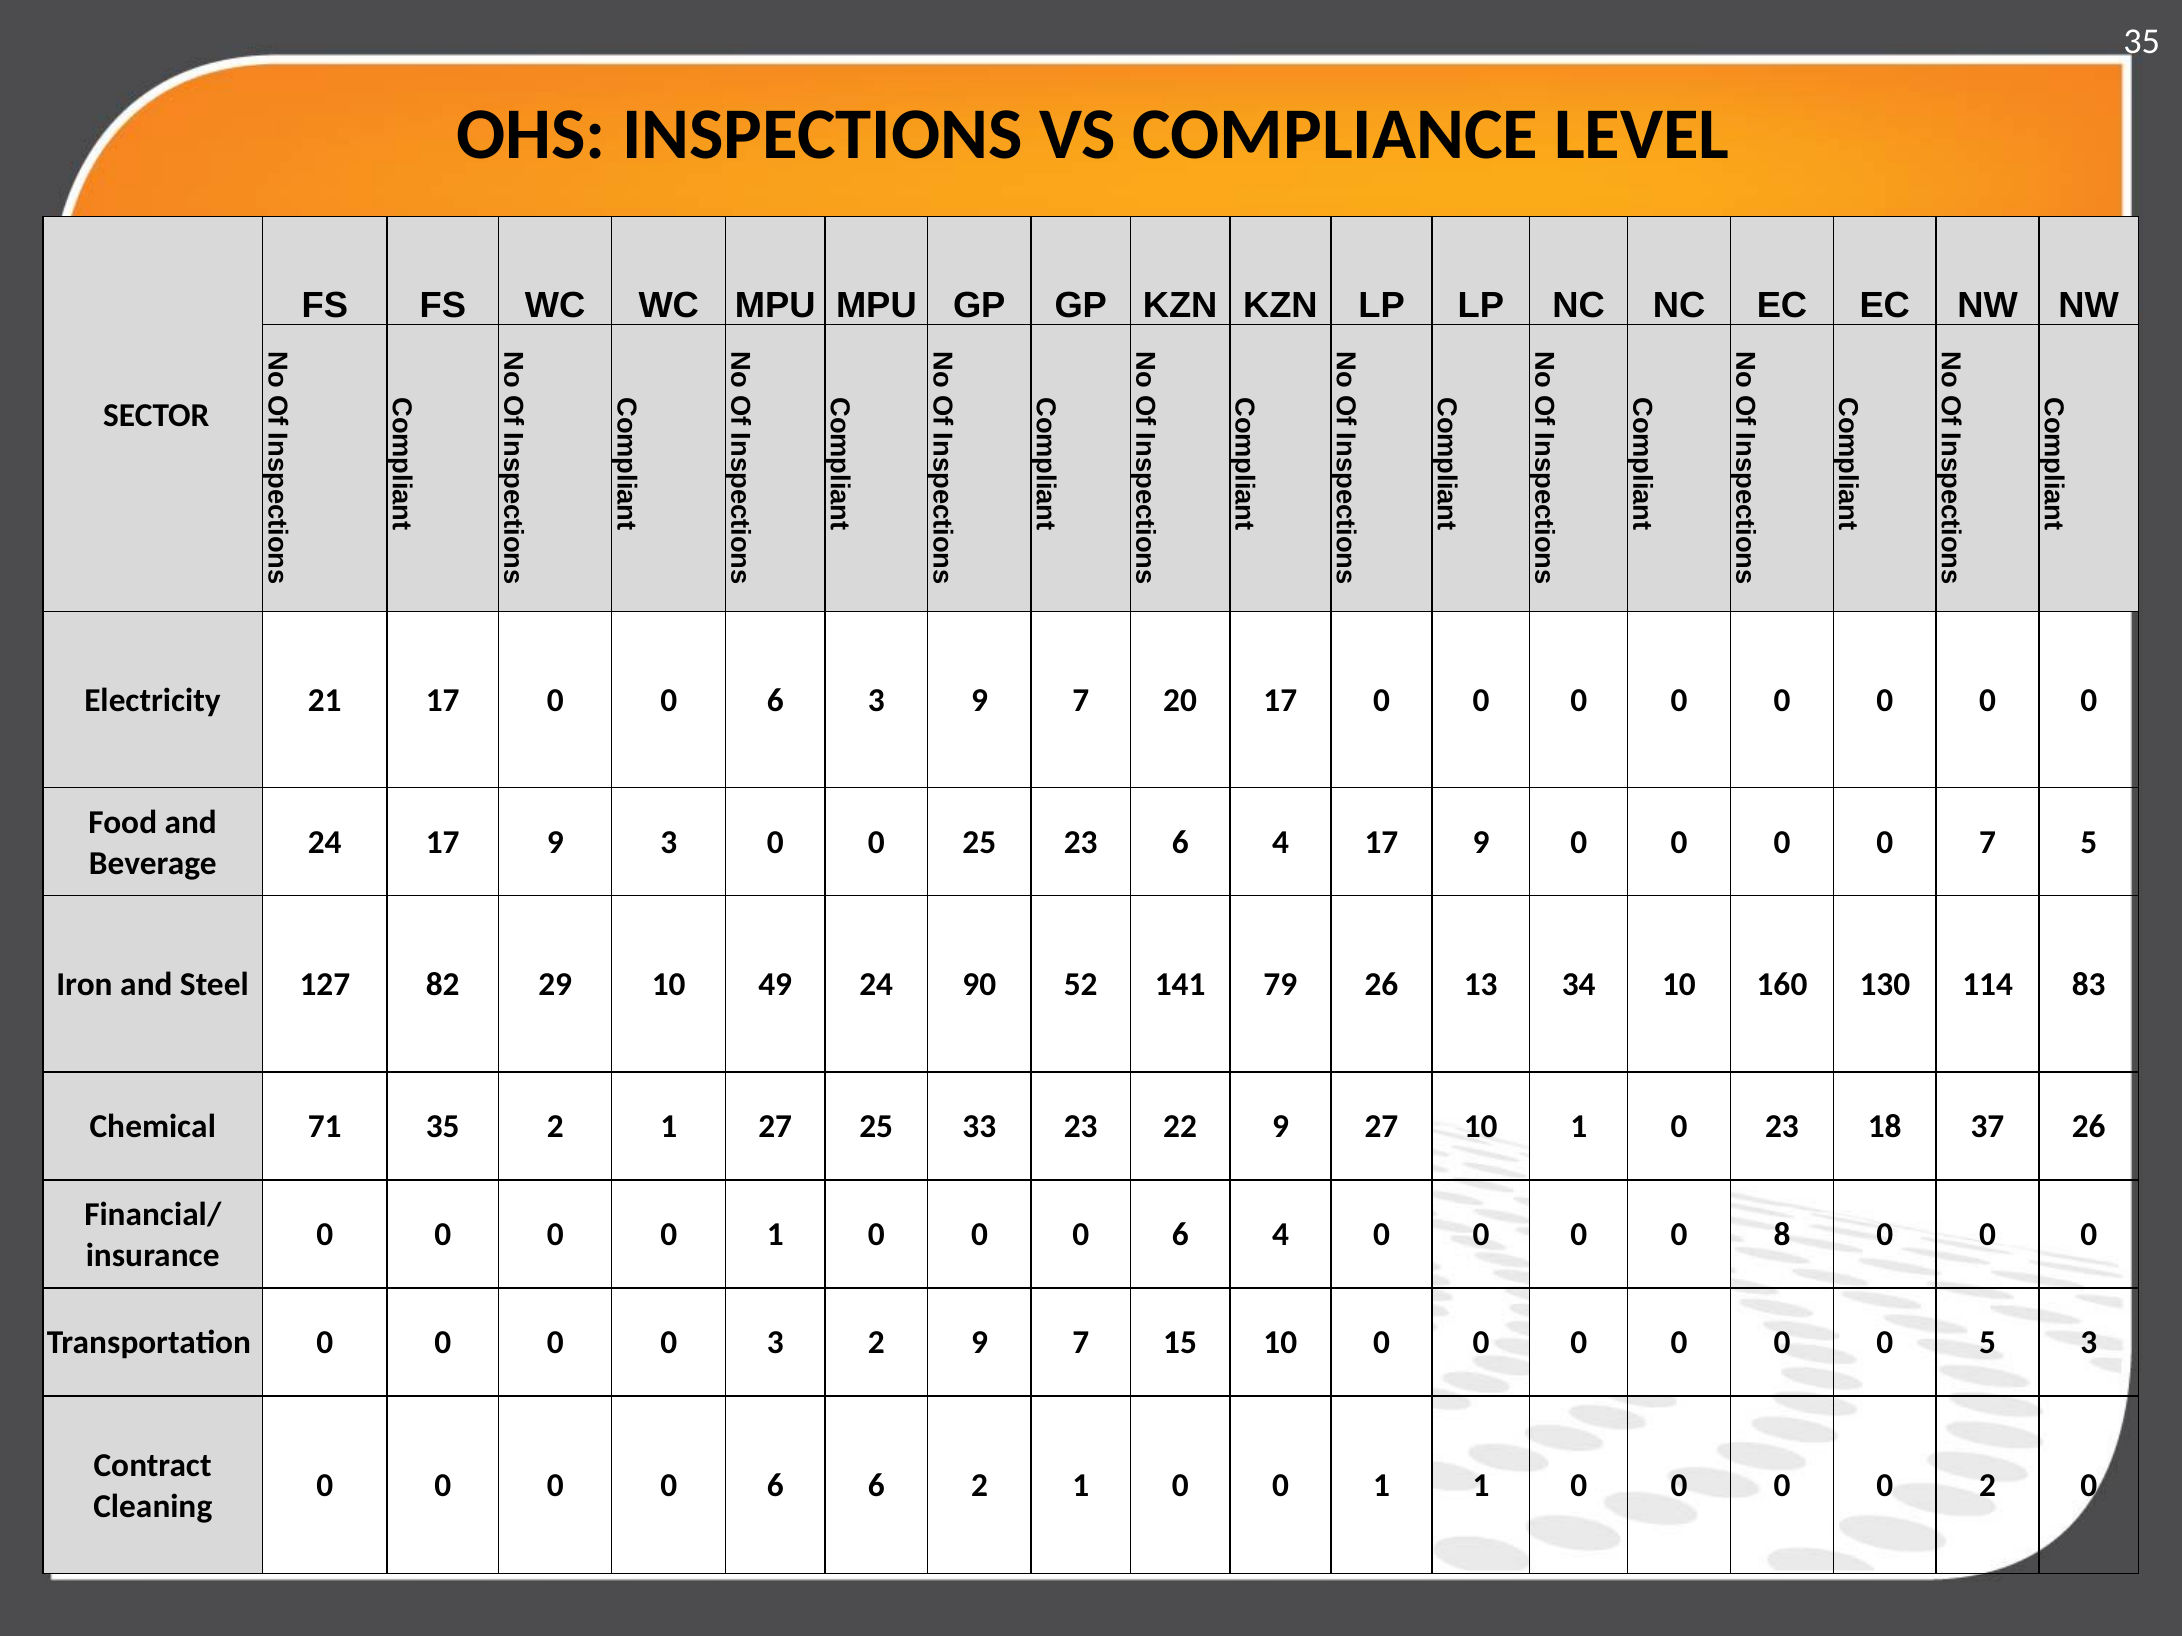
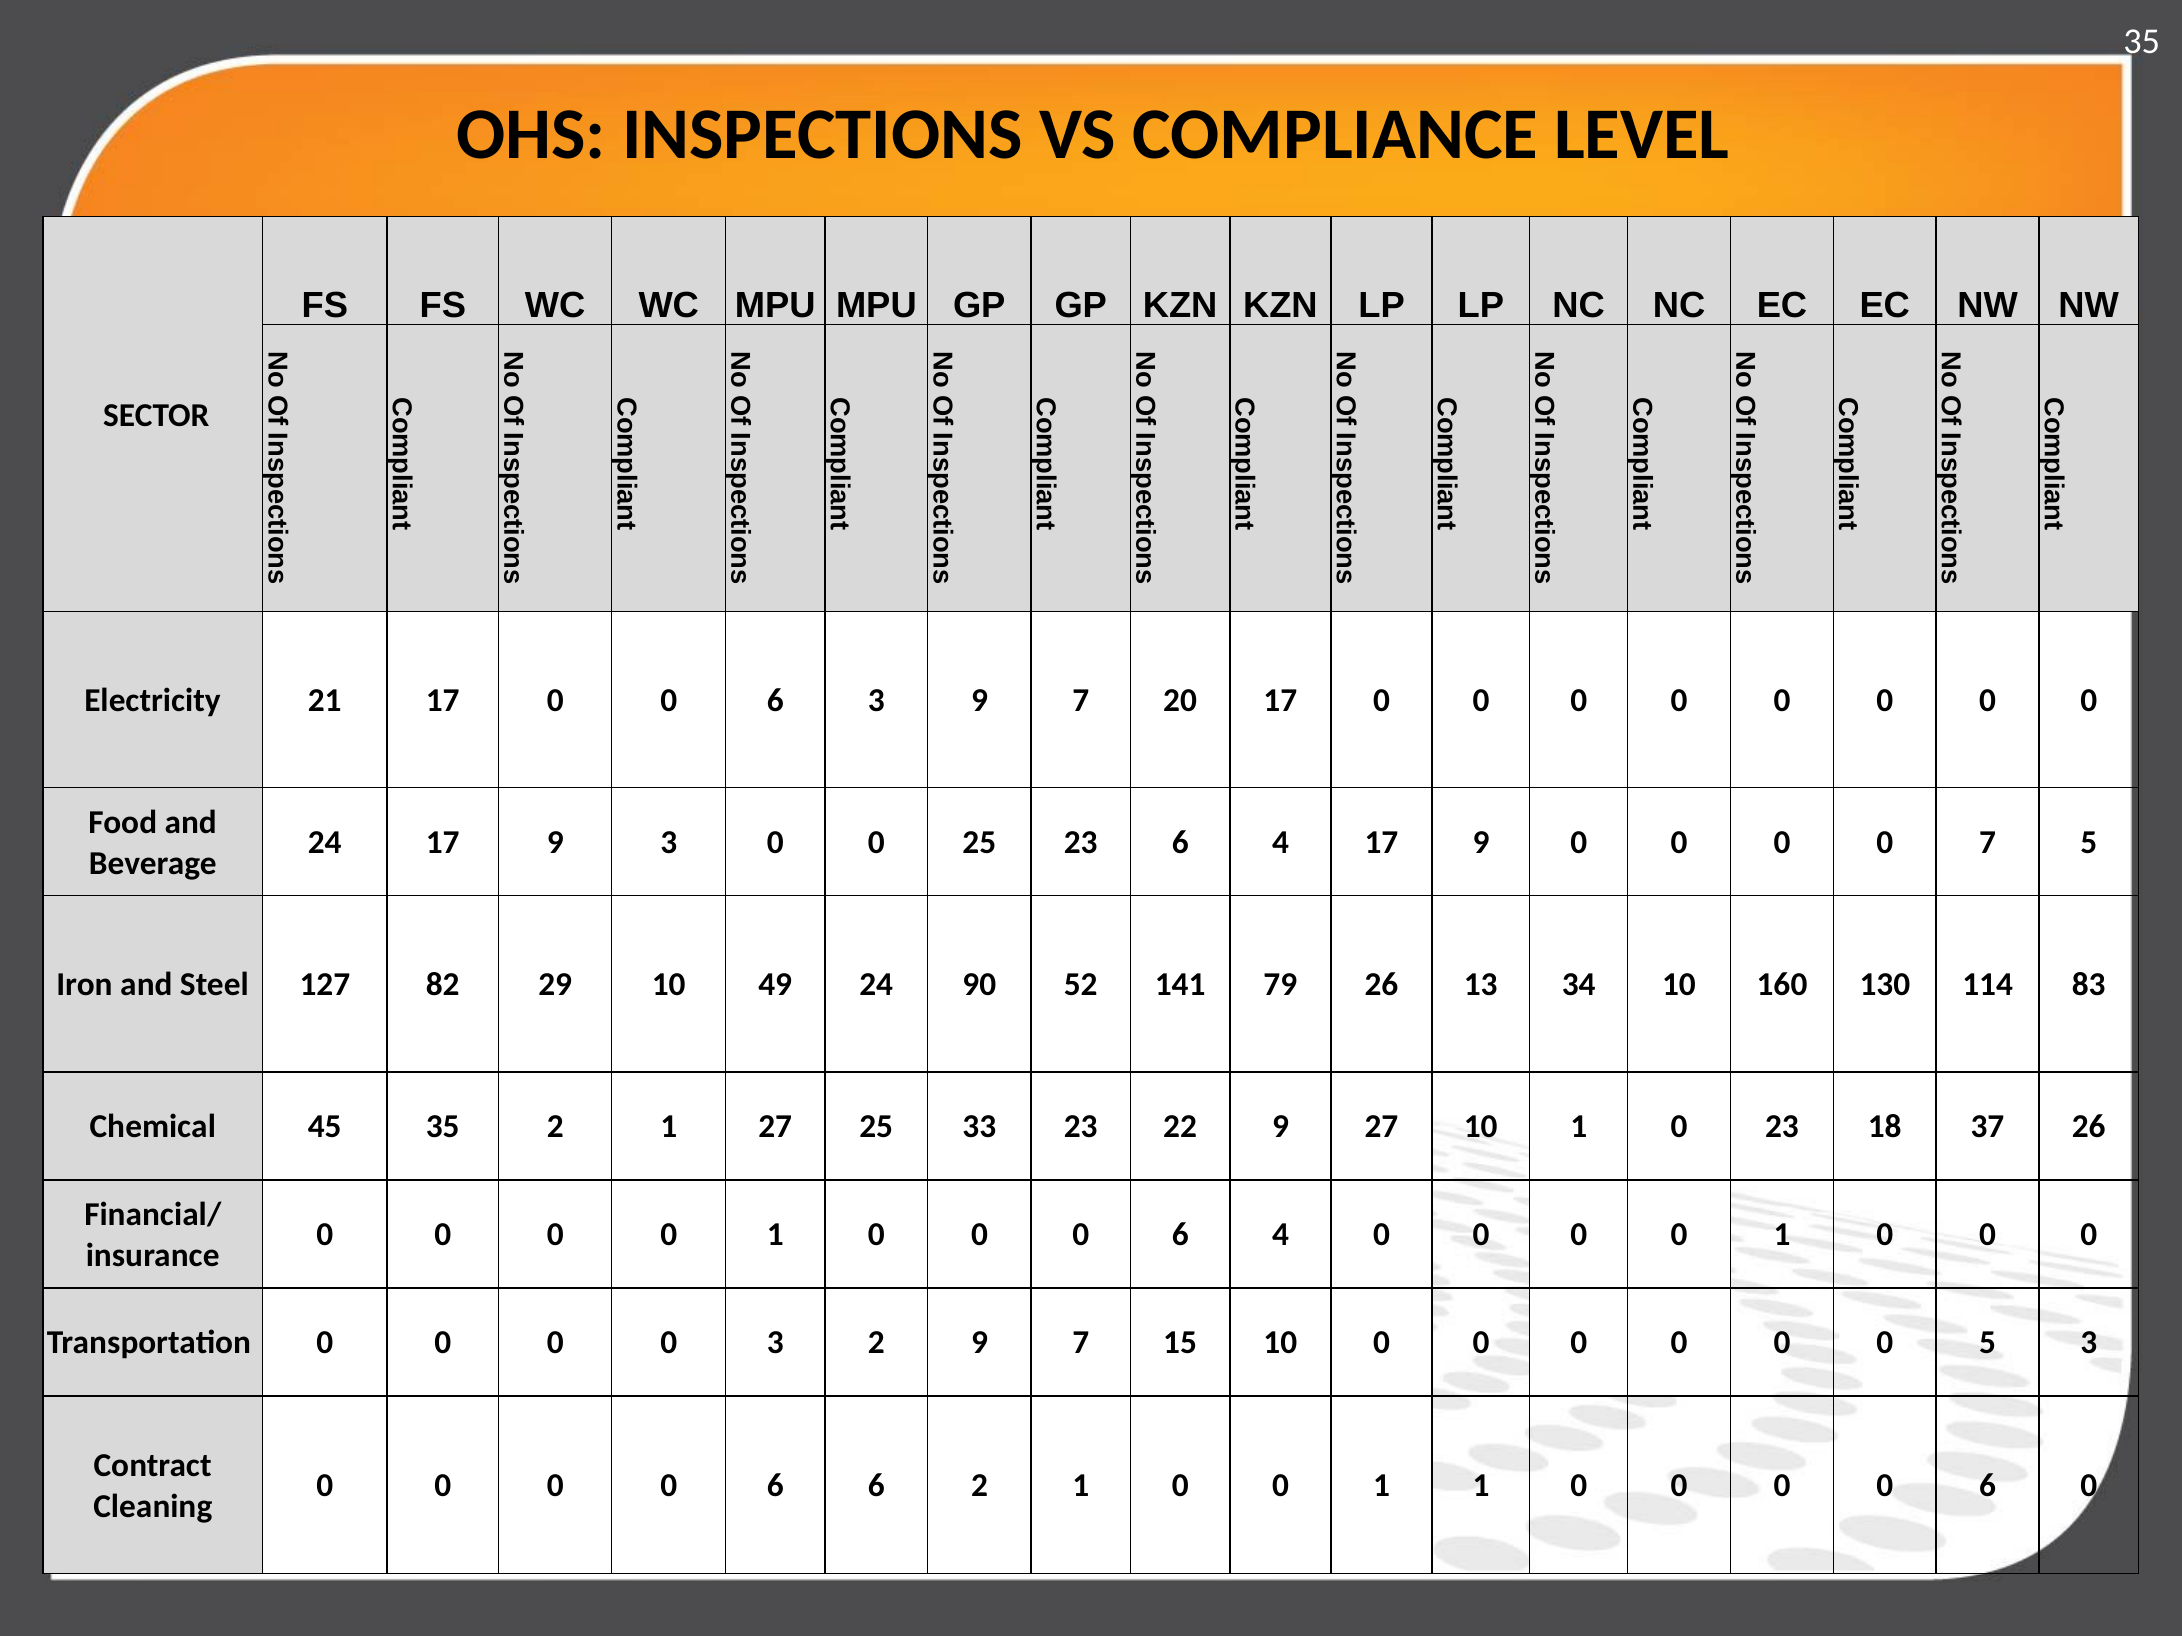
71: 71 -> 45 (325, 1127)
8: 8 -> 1 (1782, 1235)
2: 2 -> 6 (1988, 1486)
